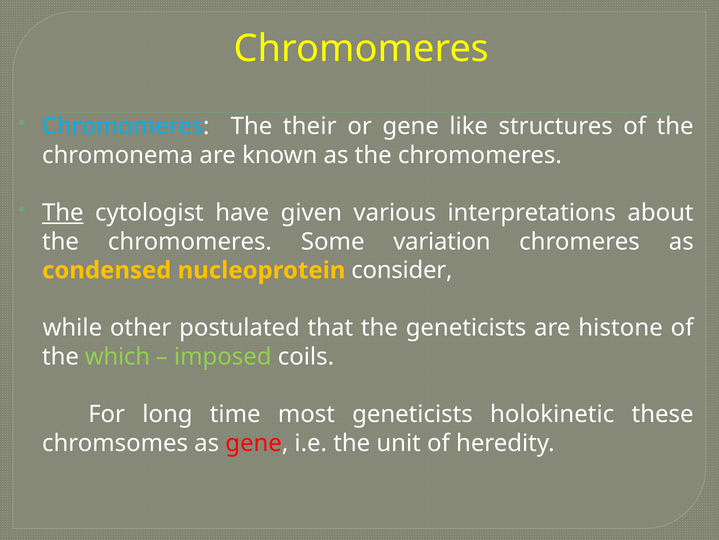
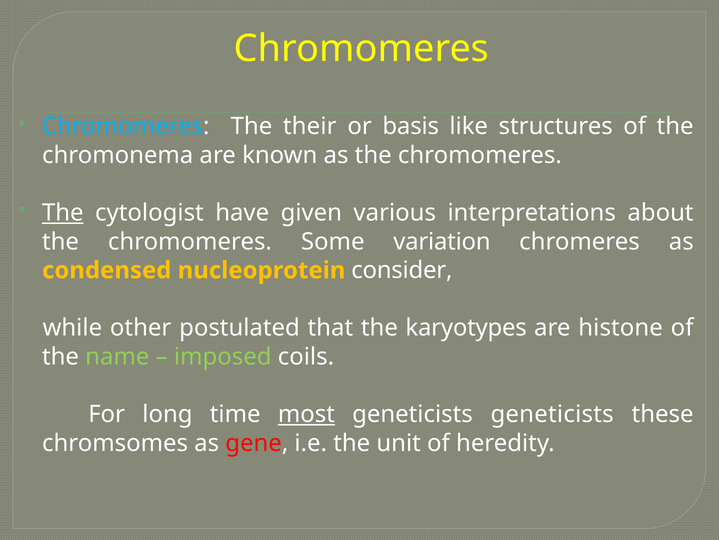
or gene: gene -> basis (411, 126)
the geneticists: geneticists -> karyotypes (466, 328)
which: which -> name (117, 356)
most underline: none -> present (306, 414)
geneticists holokinetic: holokinetic -> geneticists (552, 414)
